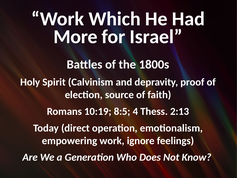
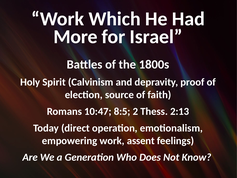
10:19: 10:19 -> 10:47 (98, 111)
4: 4 -> 2 (135, 111)
ignore: ignore -> assent (141, 141)
